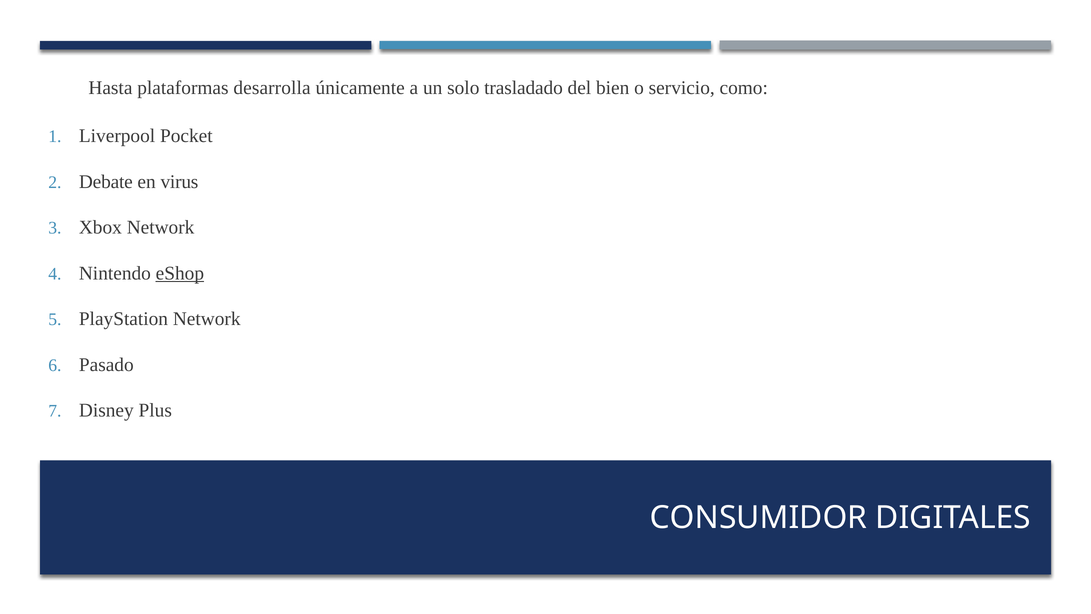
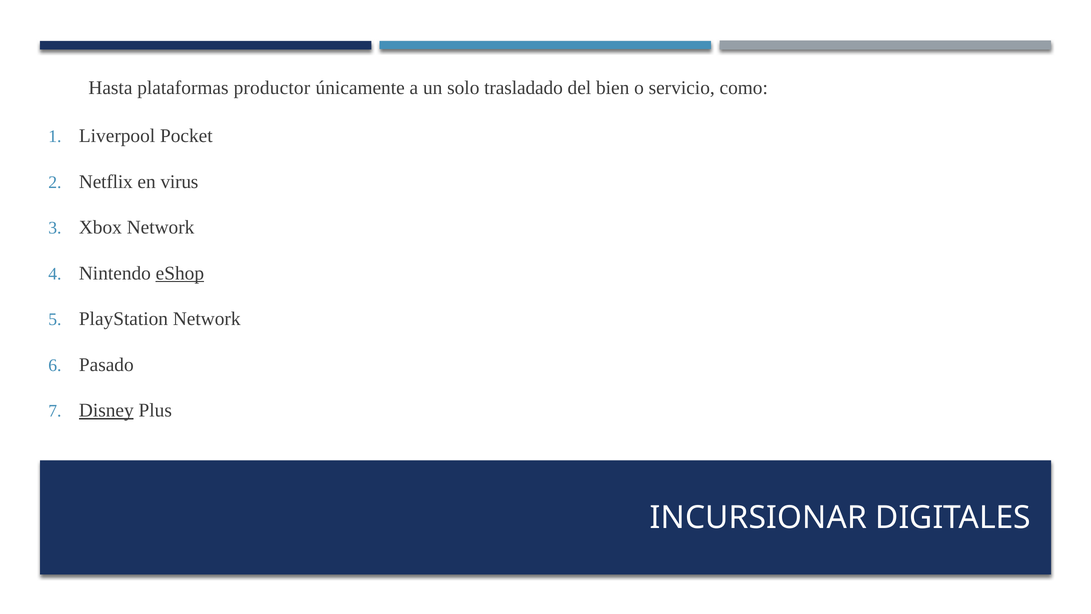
desarrolla: desarrolla -> productor (272, 88)
Debate: Debate -> Netflix (106, 182)
Disney underline: none -> present (106, 410)
CONSUMIDOR: CONSUMIDOR -> INCURSIONAR (758, 518)
